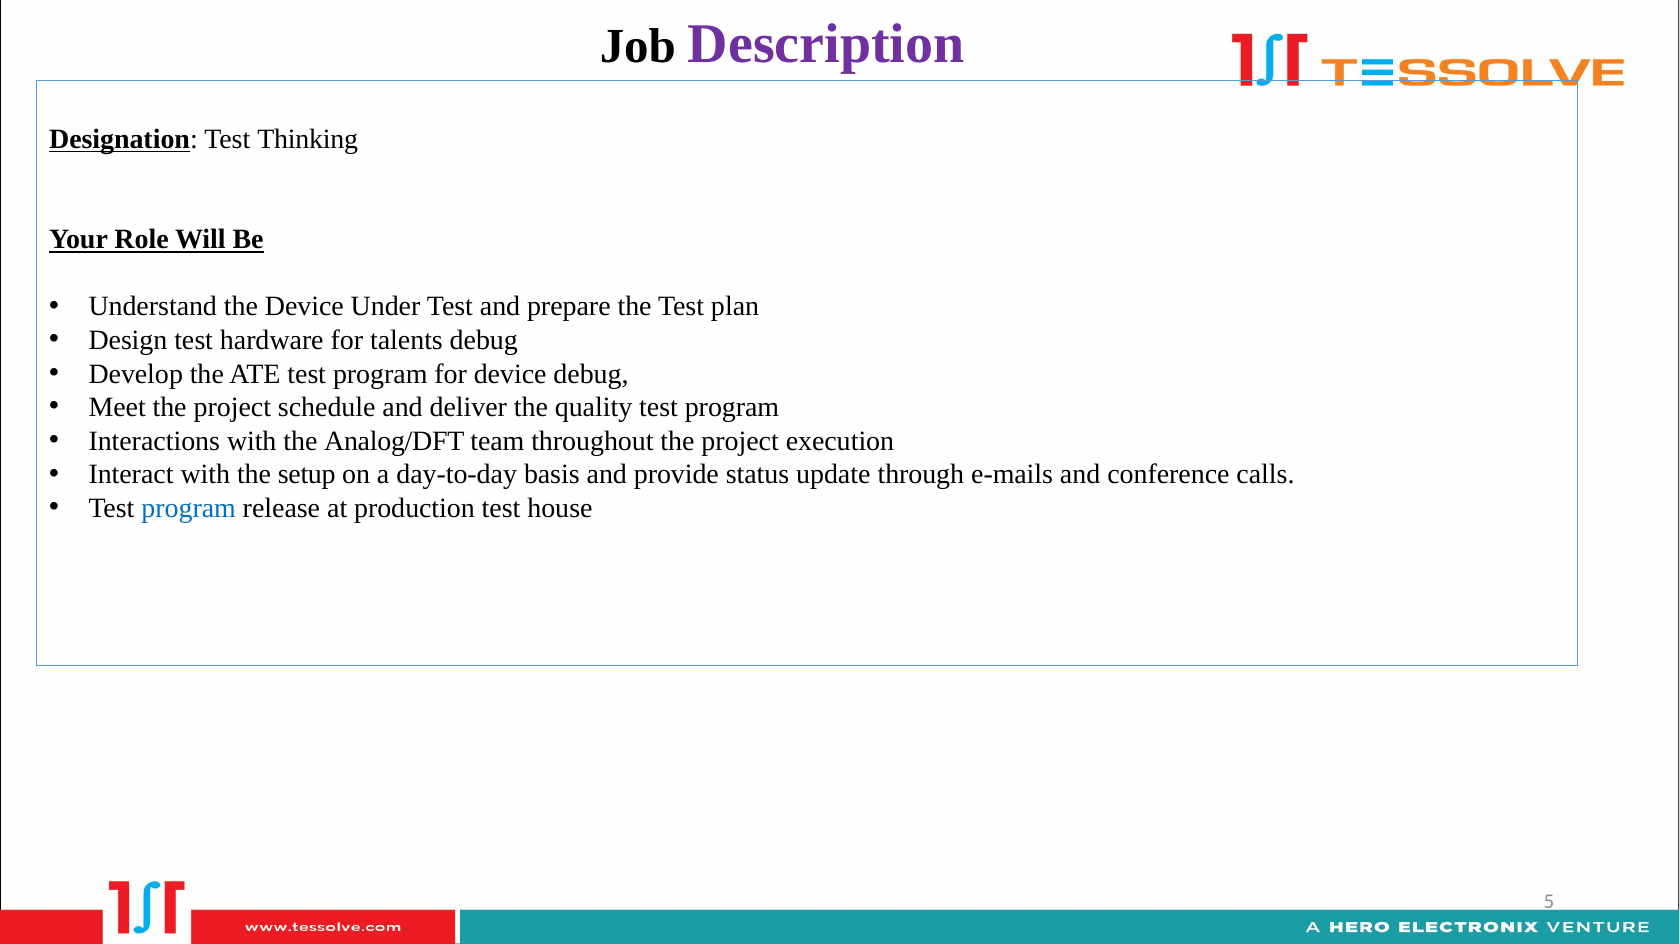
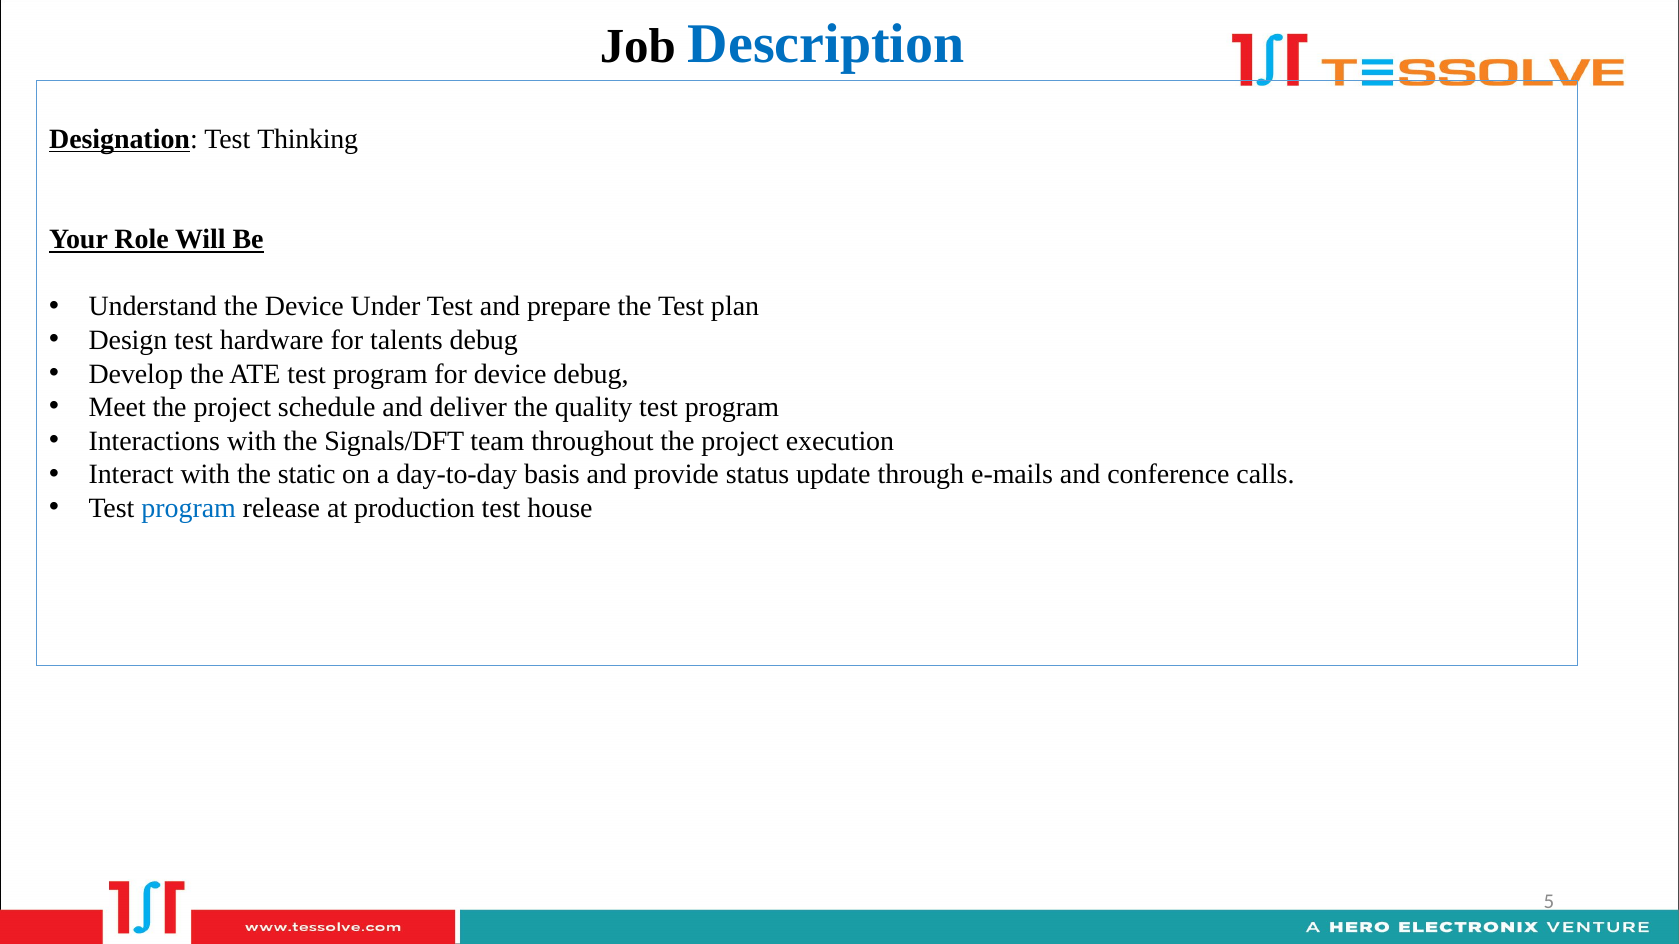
Description colour: purple -> blue (826, 44)
Analog/DFT: Analog/DFT -> Signals/DFT (394, 441)
setup: setup -> static (307, 475)
